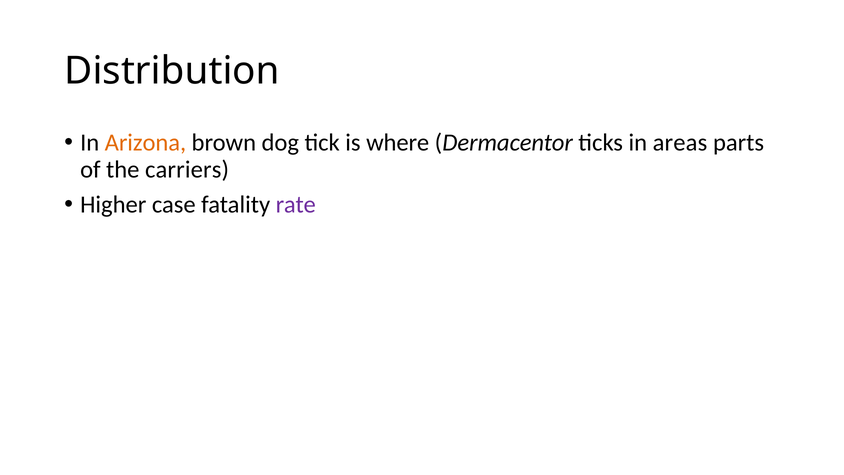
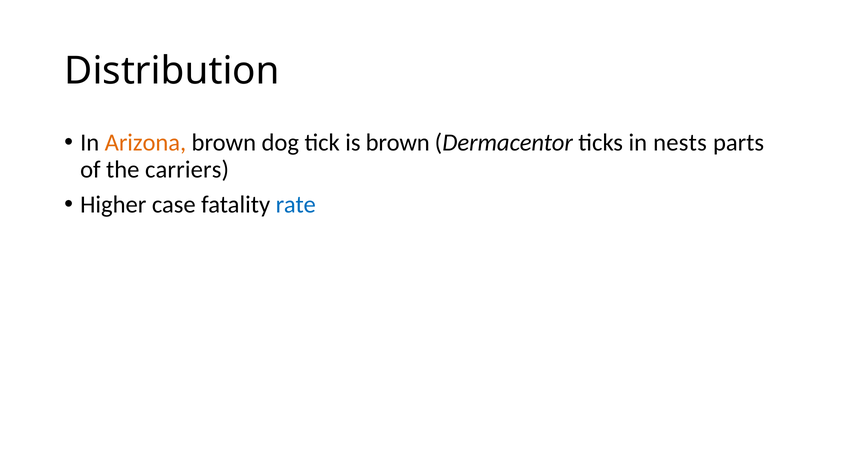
is where: where -> brown (398, 143)
areas: areas -> nests (680, 143)
rate colour: purple -> blue (296, 205)
